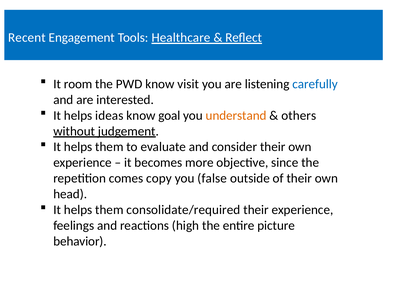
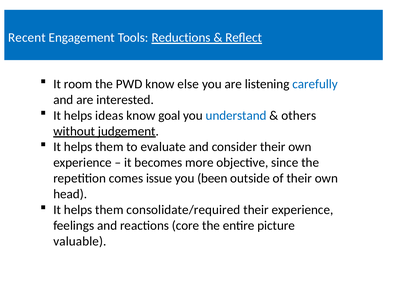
Healthcare: Healthcare -> Reductions (181, 38)
visit: visit -> else (188, 84)
understand colour: orange -> blue (236, 115)
copy: copy -> issue (159, 178)
false: false -> been (212, 178)
high: high -> core (186, 225)
behavior: behavior -> valuable (80, 241)
